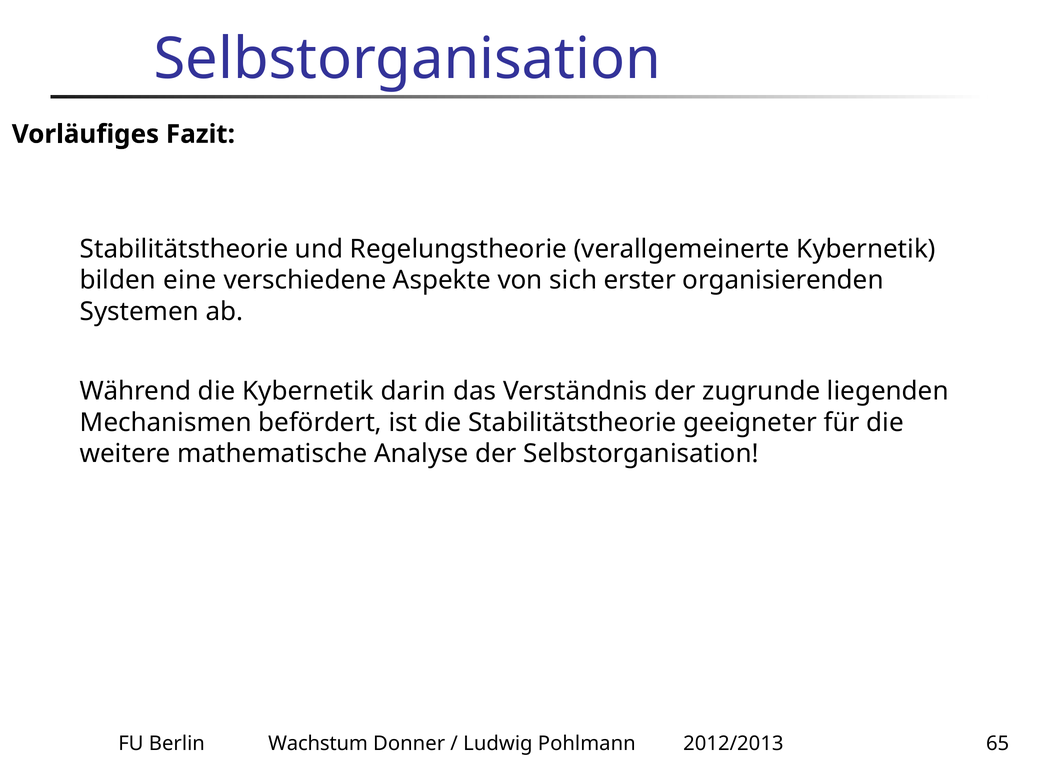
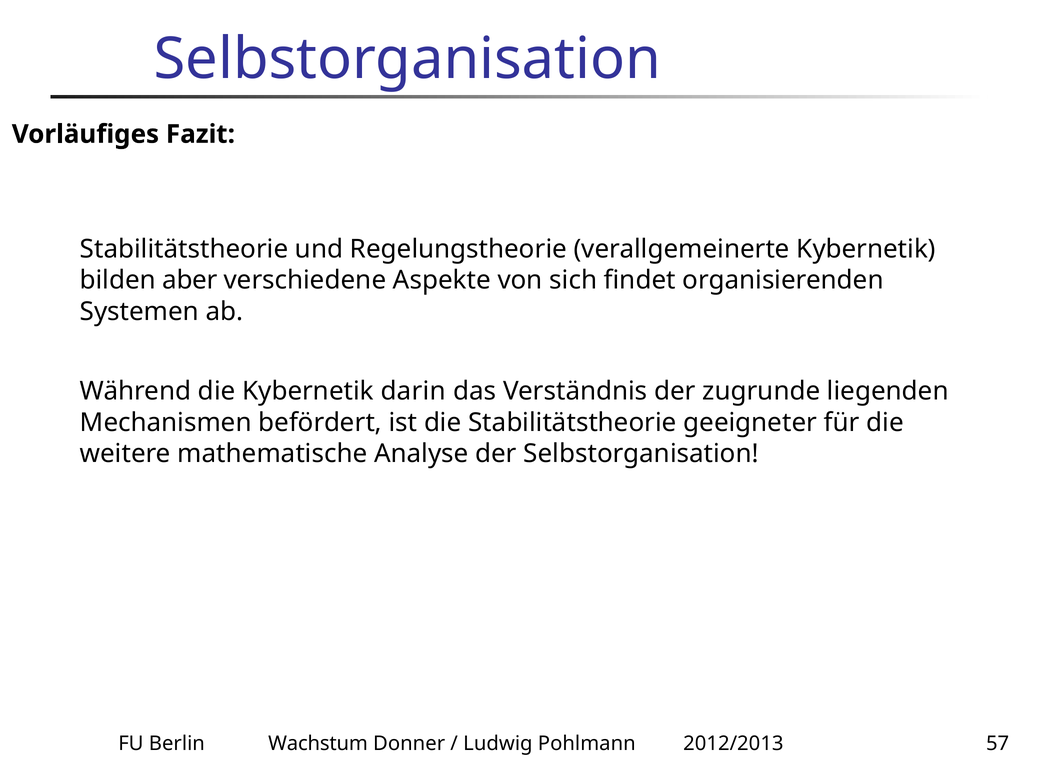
eine: eine -> aber (190, 280)
erster: erster -> findet (640, 280)
65: 65 -> 57 (998, 744)
